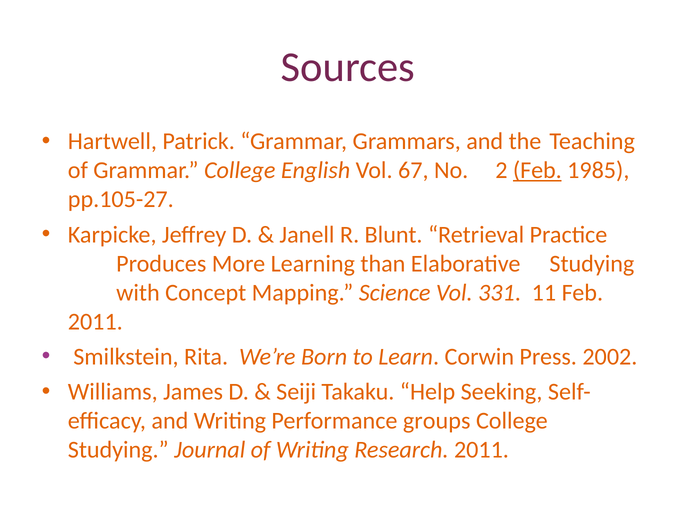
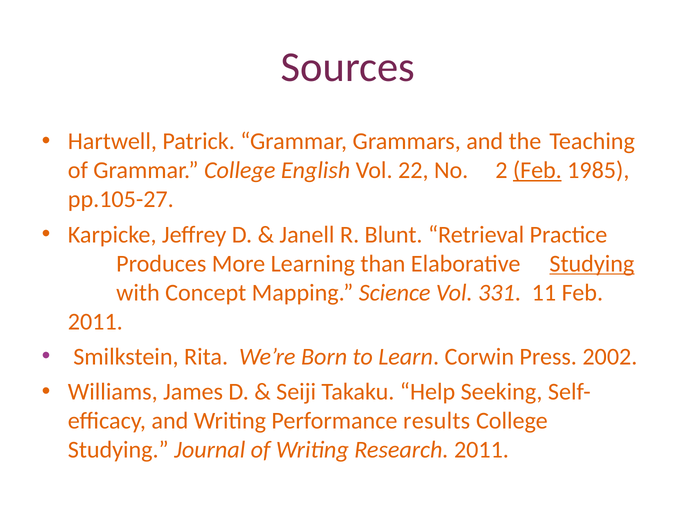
67: 67 -> 22 (413, 170)
Studying underline: none -> present (592, 264)
groups: groups -> results (437, 421)
